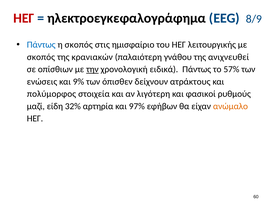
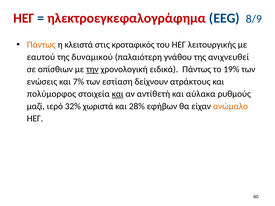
ηλεκτροεγκεφαλογράφημα colour: black -> red (127, 18)
Πάντως colour: blue -> orange (41, 45)
η σκοπός: σκοπός -> κλειστά (79, 45)
ημισφαίριο: ημισφαίριο -> κροταφικός (133, 45)
σκοπός: σκοπός -> εαυτού (41, 57)
κρανιακών: κρανιακών -> δυναμικού (92, 57)
57%: 57% -> 19% (231, 69)
9%: 9% -> 7% (79, 82)
όπισθεν: όπισθεν -> εστίαση (117, 82)
και underline: none -> present (118, 94)
λιγότερη: λιγότερη -> αντίθετή (153, 94)
φασικοί: φασικοί -> αύλακα (201, 94)
είδη: είδη -> ιερό (55, 106)
αρτηρία: αρτηρία -> χωριστά (98, 106)
97%: 97% -> 28% (137, 106)
